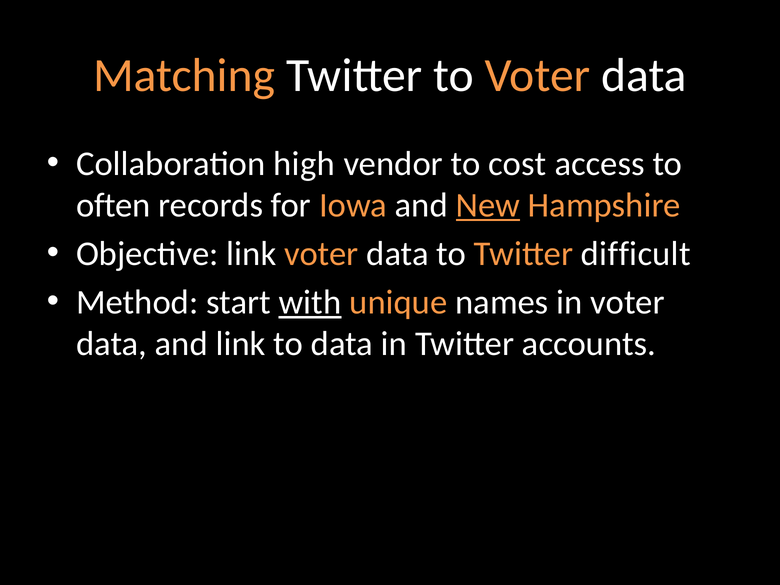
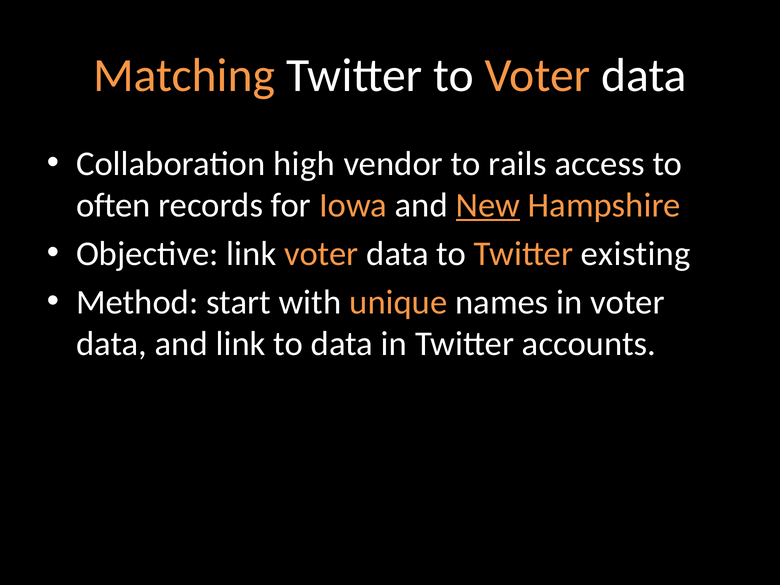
cost: cost -> rails (517, 164)
difficult: difficult -> existing (636, 254)
with underline: present -> none (310, 302)
